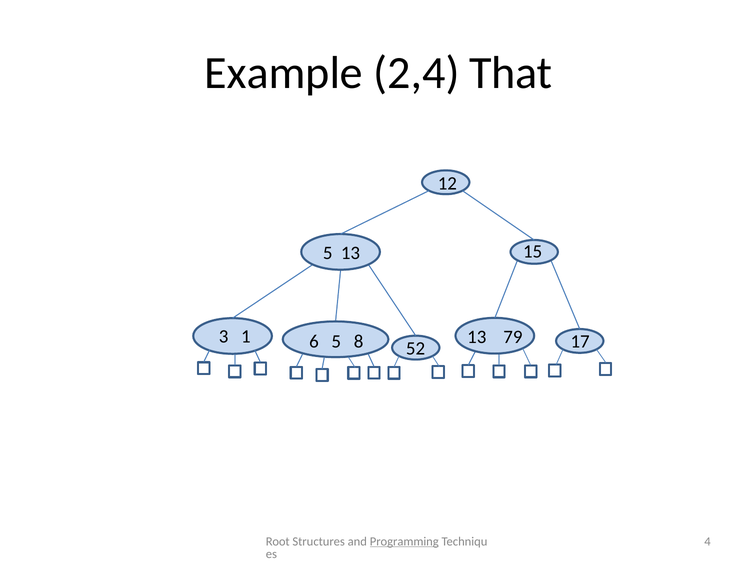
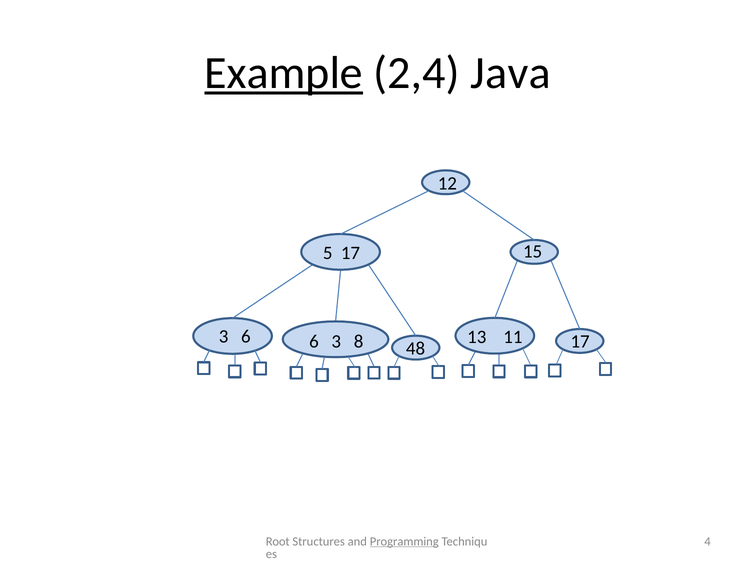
Example underline: none -> present (284, 73)
That: That -> Java (510, 73)
5 13: 13 -> 17 (350, 253)
3 1: 1 -> 6 (246, 337)
6 5: 5 -> 3 (336, 341)
52: 52 -> 48 (416, 349)
79: 79 -> 11 (513, 337)
